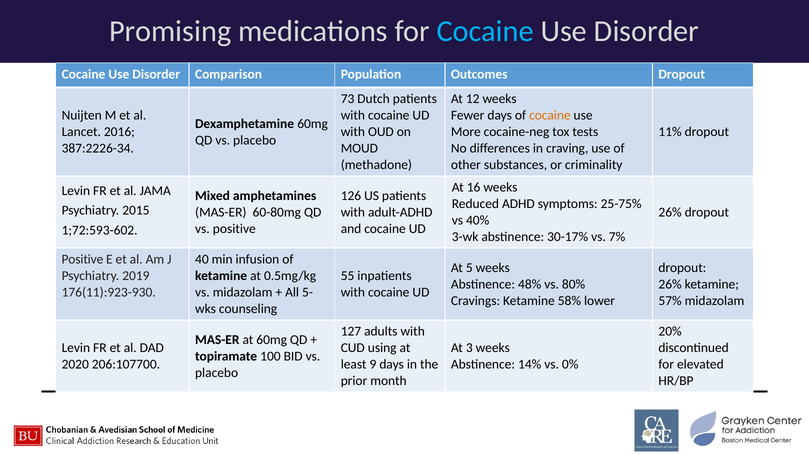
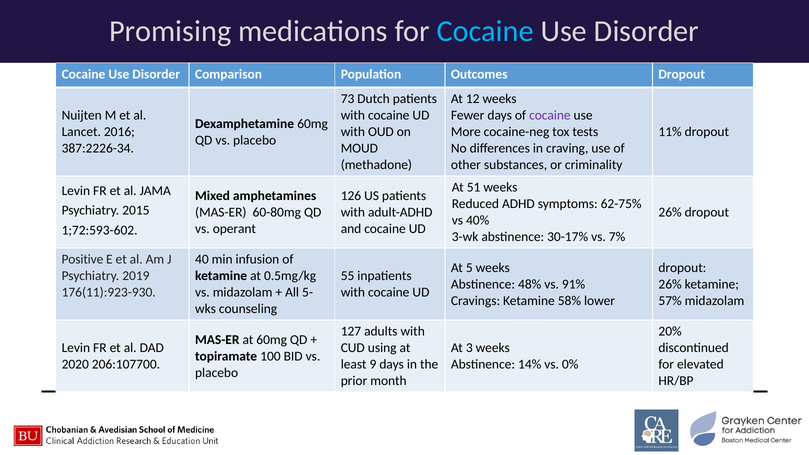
cocaine colour: orange -> purple (550, 115)
16: 16 -> 51 (474, 187)
25-75%: 25-75% -> 62-75% (621, 204)
vs positive: positive -> operant (234, 229)
80%: 80% -> 91% (574, 284)
